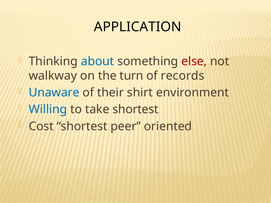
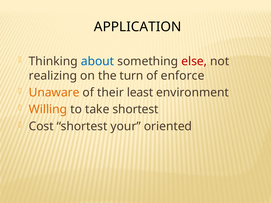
walkway: walkway -> realizing (53, 76)
records: records -> enforce (183, 76)
Unaware colour: blue -> orange (54, 93)
shirt: shirt -> least (140, 93)
Willing colour: blue -> orange (48, 110)
peer: peer -> your (126, 126)
